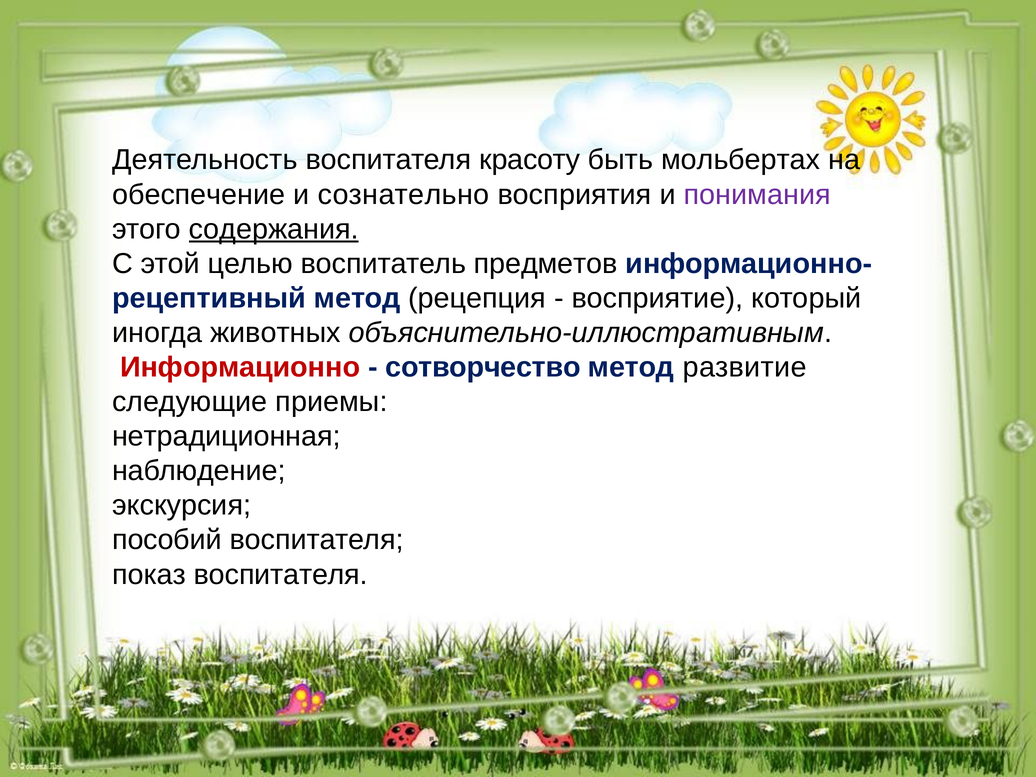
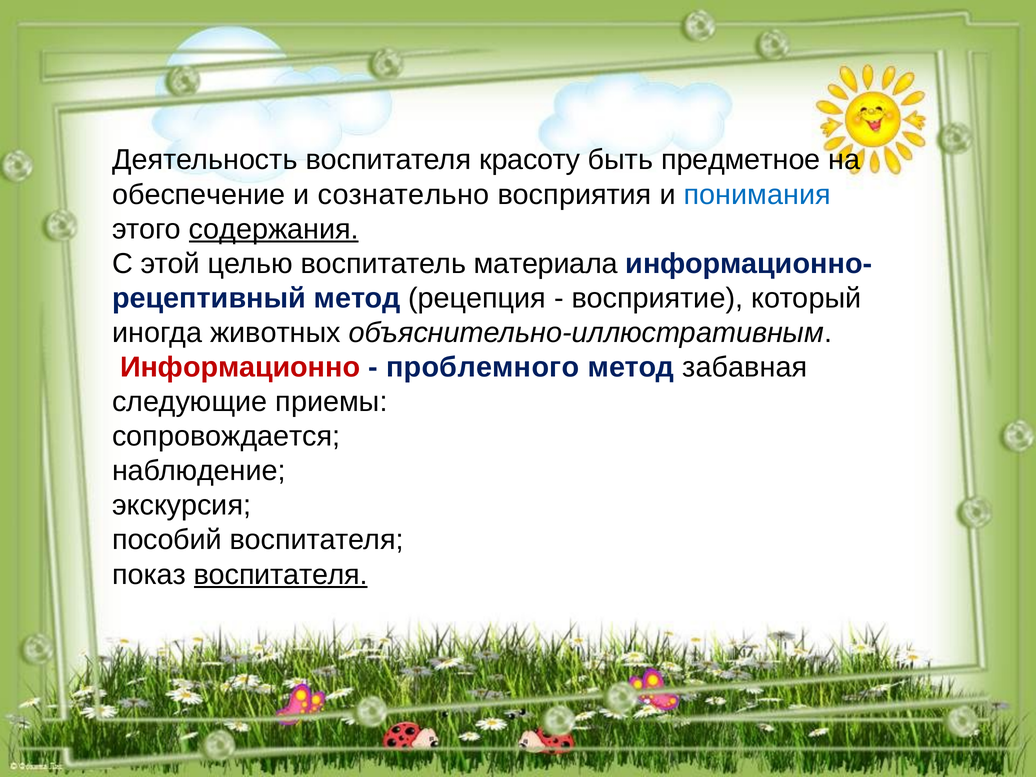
мольбертах: мольбертах -> предметное (741, 160)
понимания colour: purple -> blue (757, 195)
предметов: предметов -> материала (546, 264)
сотворчество: сотворчество -> проблемного (483, 367)
развитие: развитие -> забавная (745, 367)
нетрадиционная: нетрадиционная -> сопровождается (226, 436)
воспитателя underline: none -> present (281, 575)
